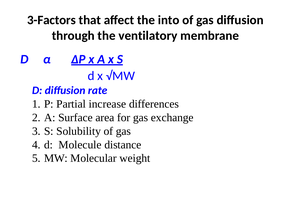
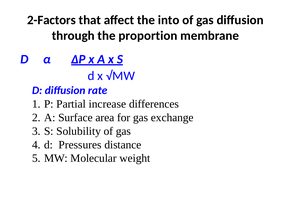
3-Factors: 3-Factors -> 2-Factors (51, 20)
ventilatory: ventilatory -> proportion (148, 36)
Molecule: Molecule -> Pressures (80, 145)
